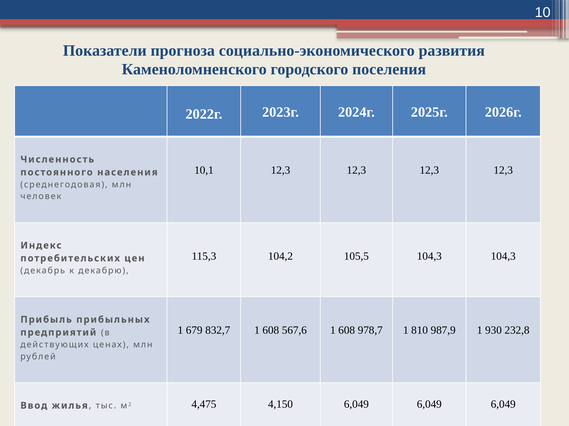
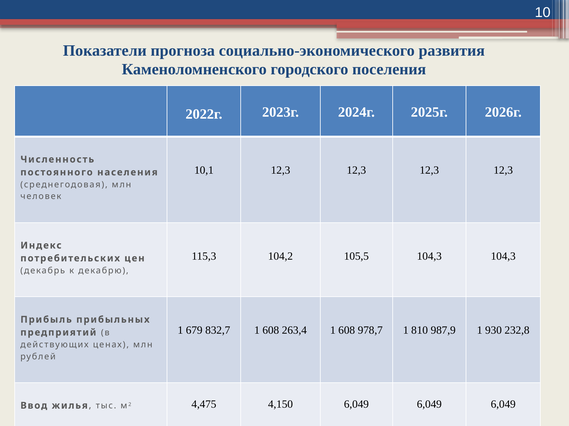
567,6: 567,6 -> 263,4 (294, 331)
